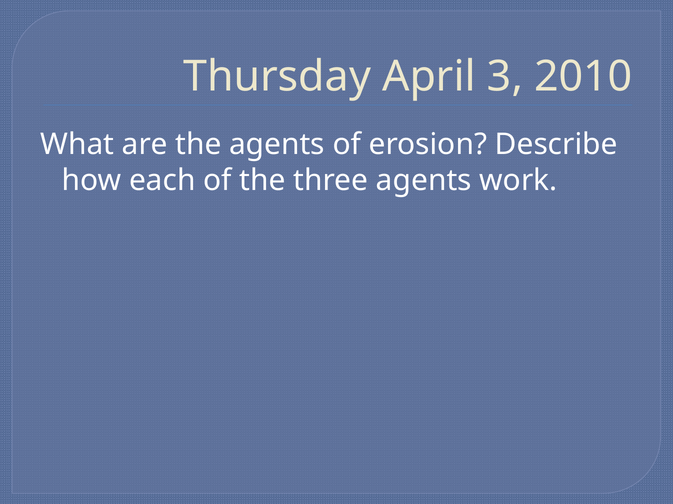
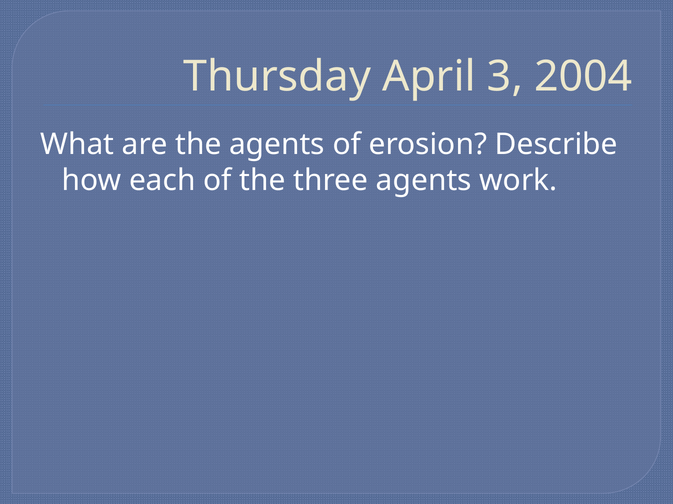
2010: 2010 -> 2004 (583, 77)
